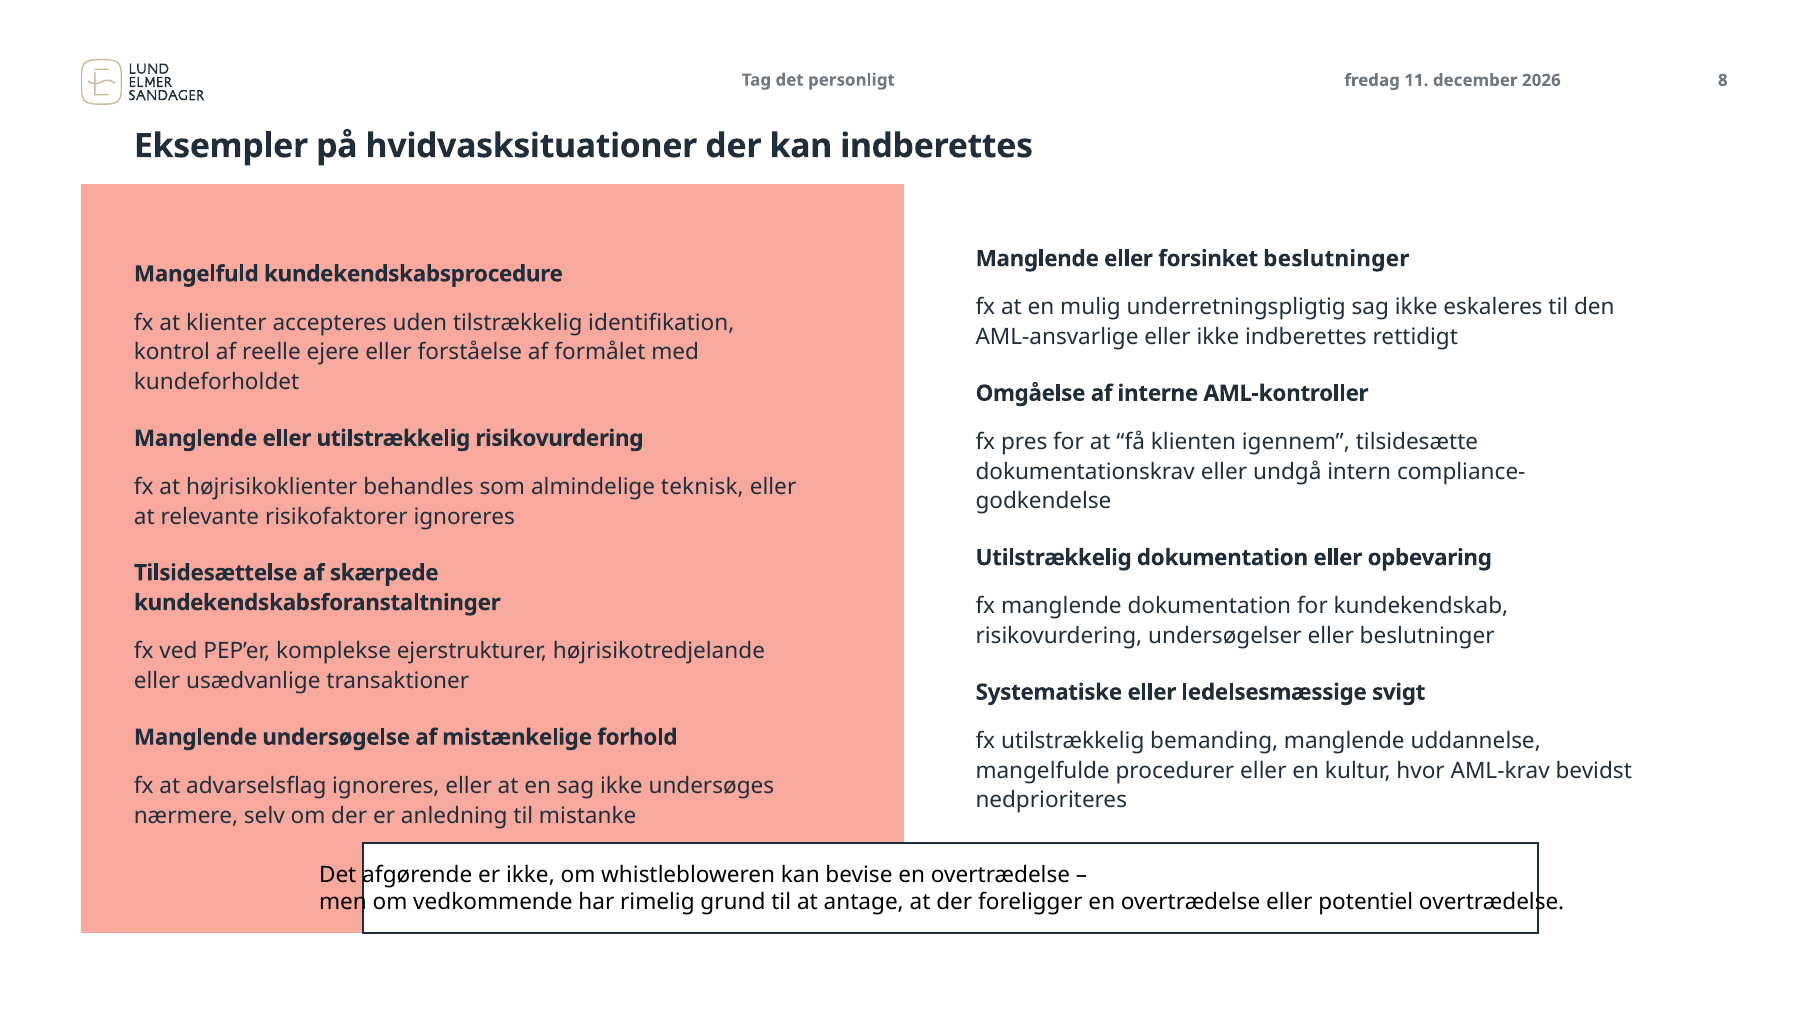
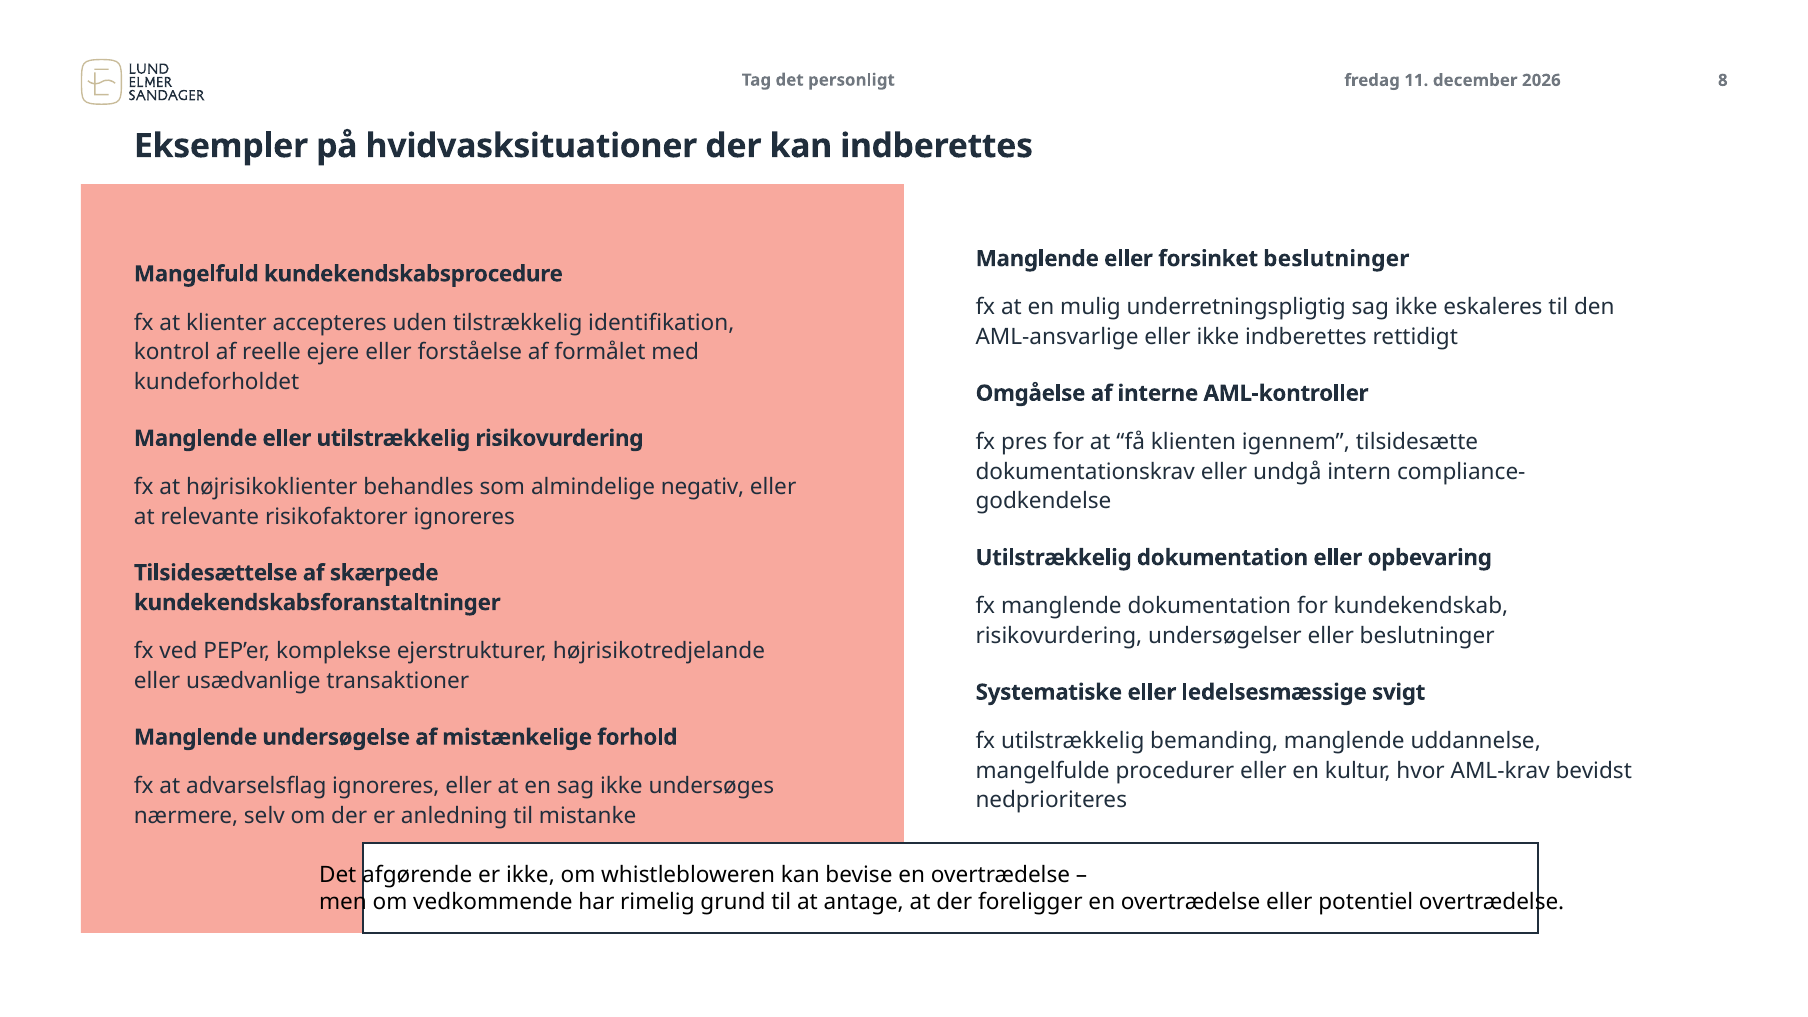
teknisk: teknisk -> negativ (703, 487)
